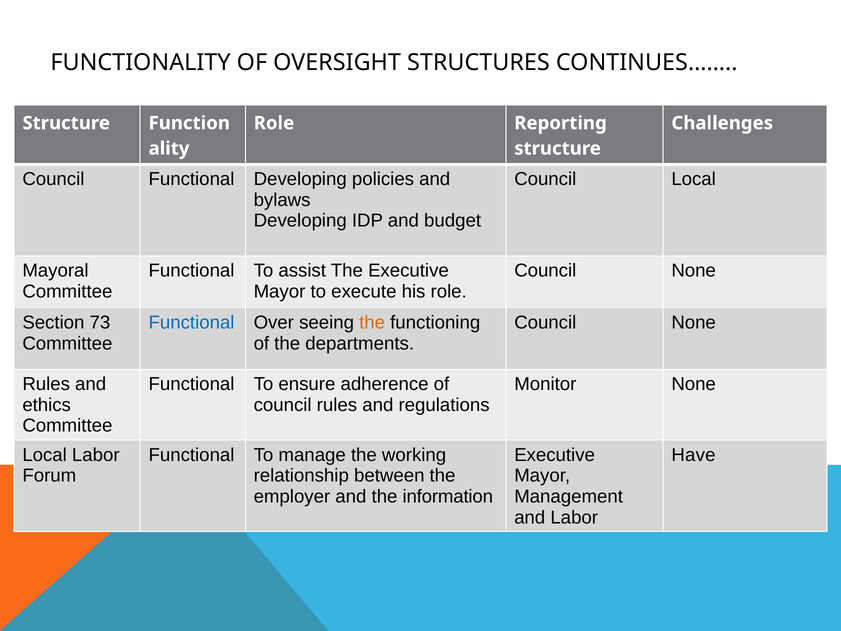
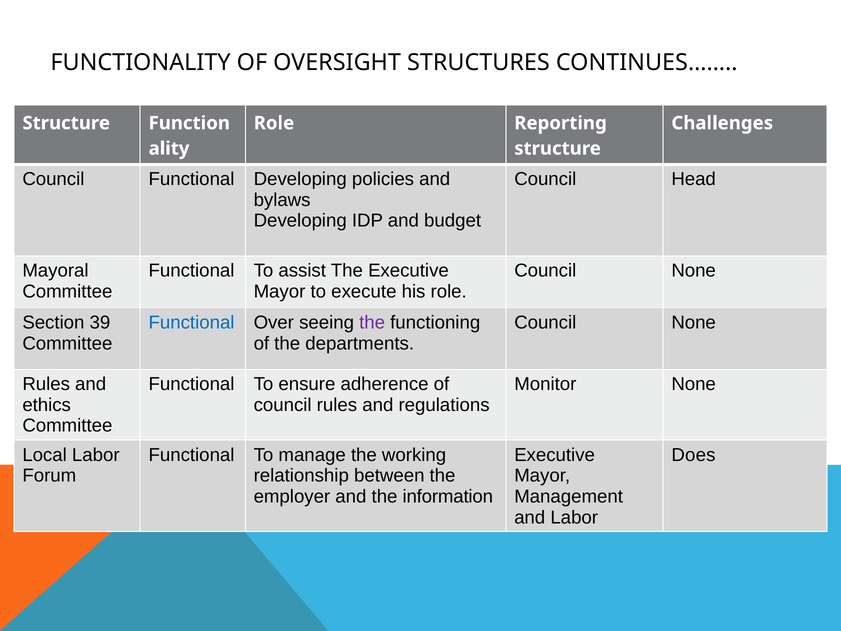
Council Local: Local -> Head (694, 179)
73: 73 -> 39 (100, 322)
the colour: orange -> purple (372, 322)
Have: Have -> Does (693, 455)
